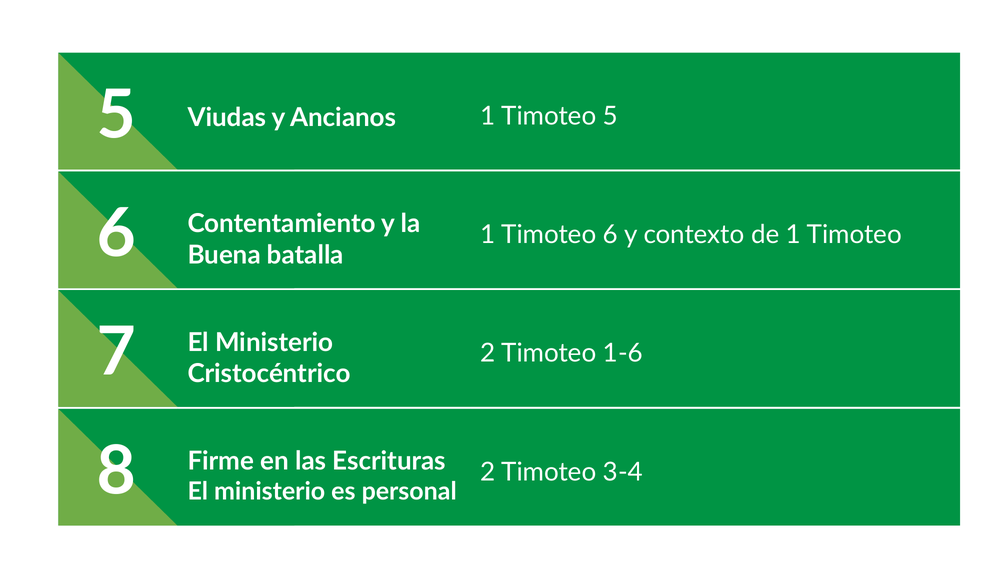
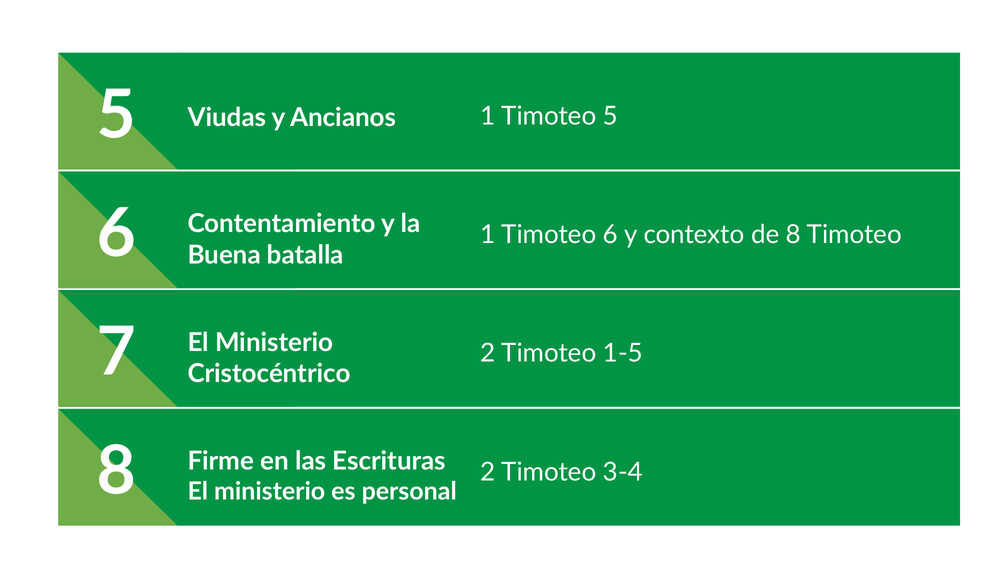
de 1: 1 -> 8 (793, 235)
1-6: 1-6 -> 1-5 (623, 353)
